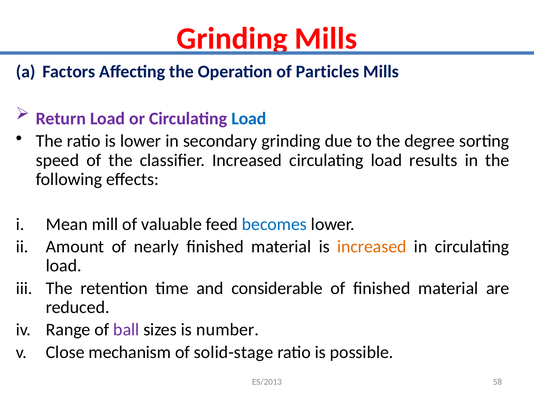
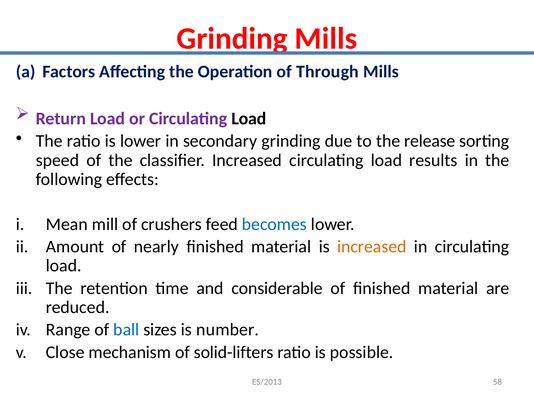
Particles: Particles -> Through (327, 72)
Load colour: blue -> black (249, 119)
degree: degree -> release (430, 141)
valuable: valuable -> crushers (172, 225)
ball colour: purple -> blue (126, 330)
solid-stage: solid-stage -> solid-lifters (234, 353)
